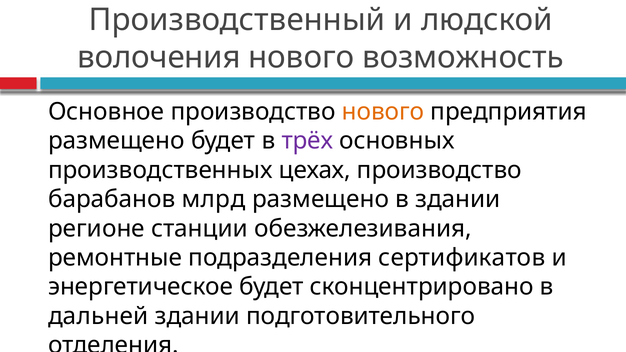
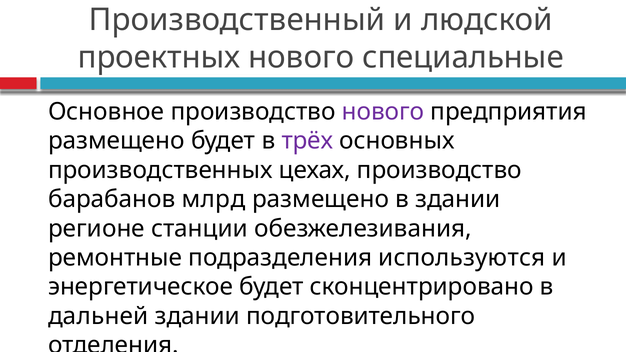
волочения: волочения -> проектных (159, 57)
возможность: возможность -> специальные (463, 57)
нового colour: orange -> purple (383, 112)
сертификатов: сертификатов -> используются (462, 258)
